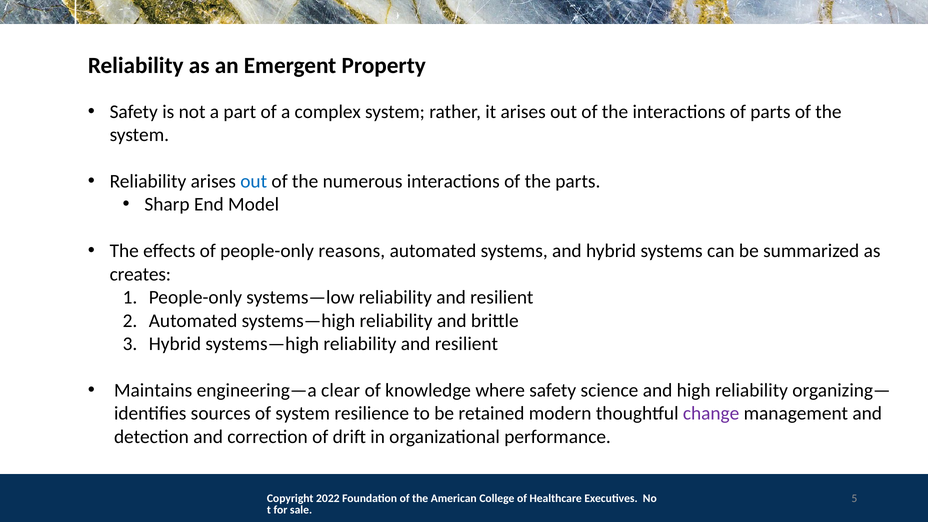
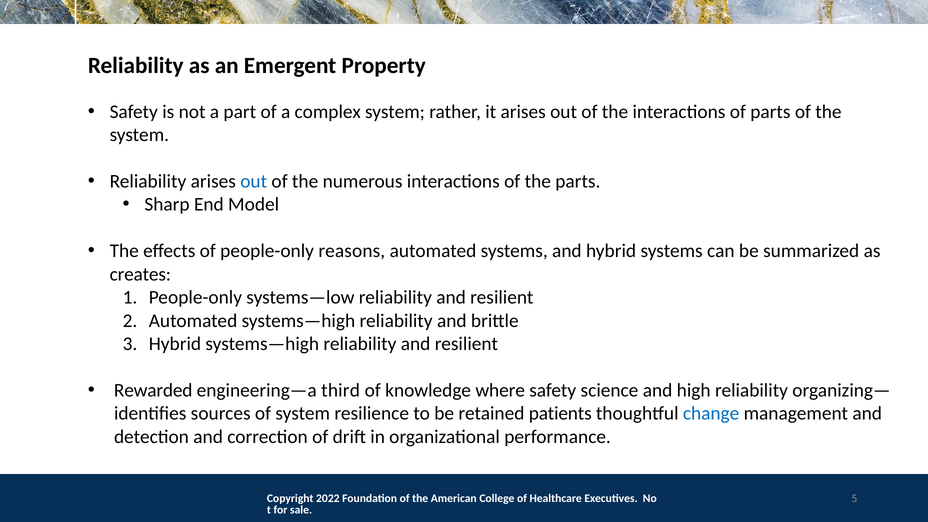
Maintains: Maintains -> Rewarded (153, 390)
clear: clear -> third (341, 390)
modern: modern -> patients (560, 413)
change colour: purple -> blue (711, 413)
